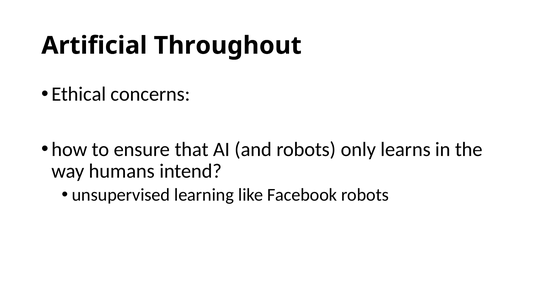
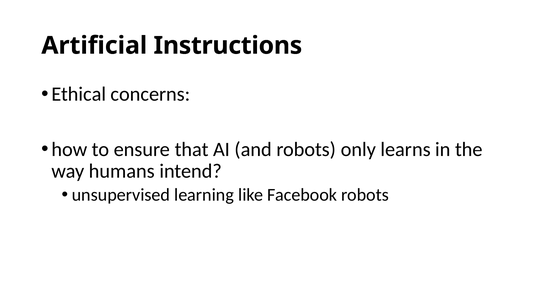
Throughout: Throughout -> Instructions (228, 46)
